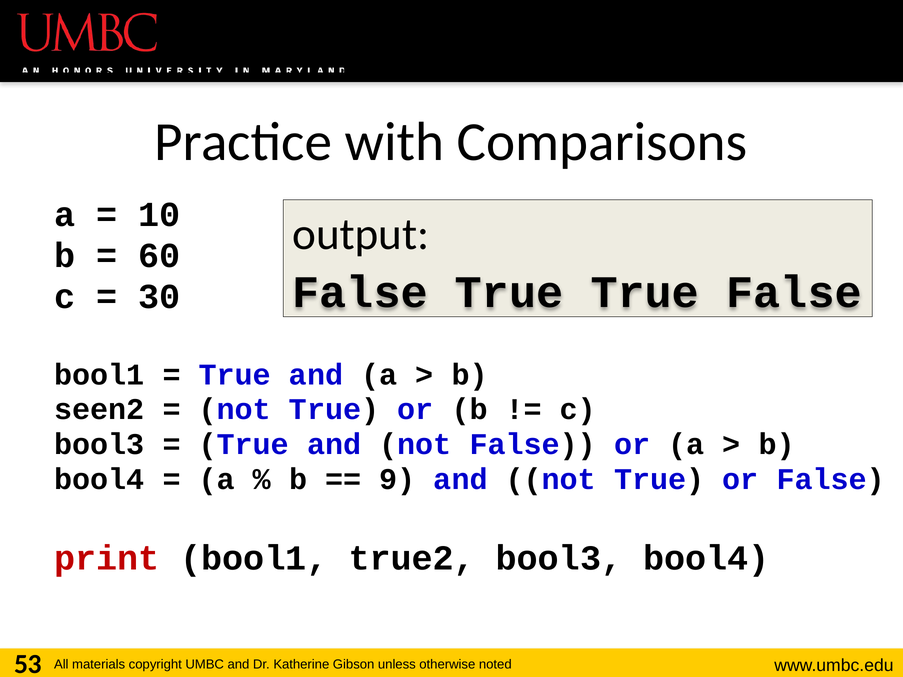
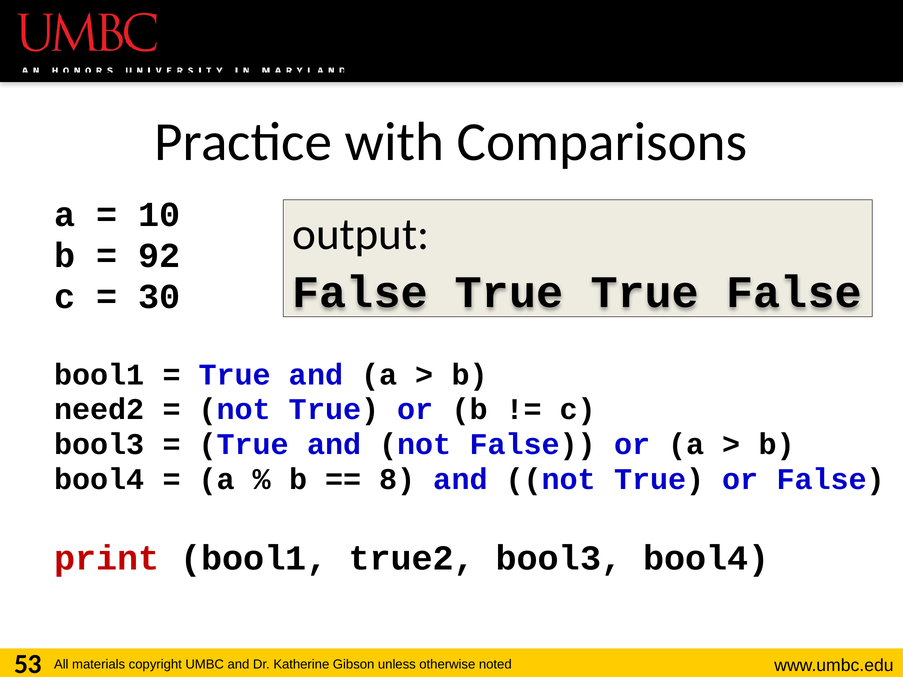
60: 60 -> 92 (159, 256)
seen2: seen2 -> need2 (99, 410)
9: 9 -> 8 (397, 480)
